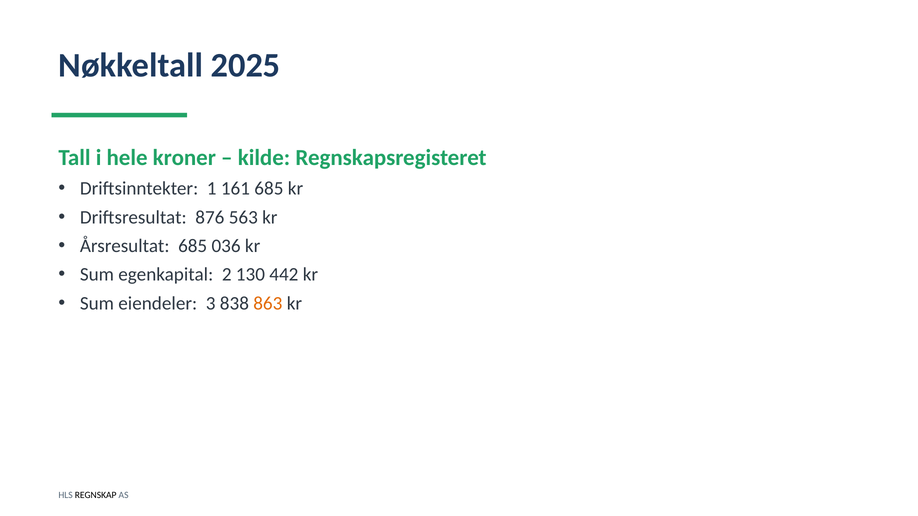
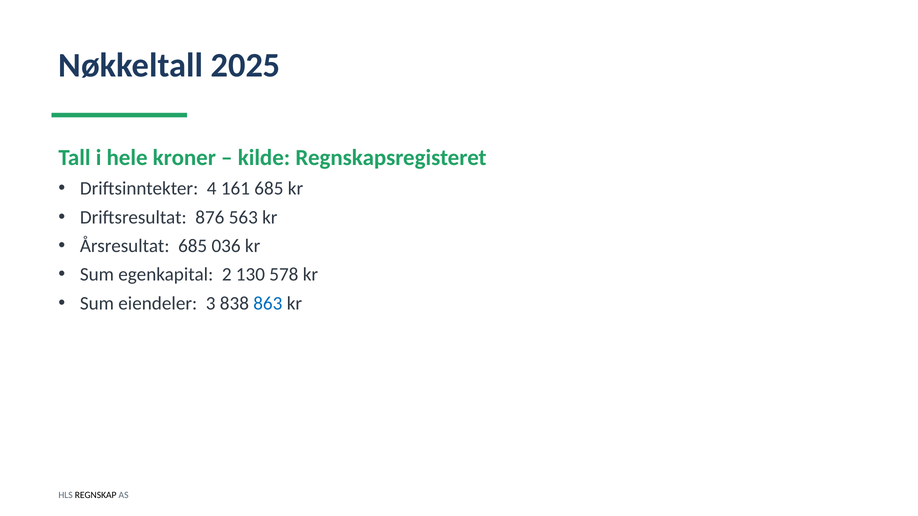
1: 1 -> 4 (212, 189)
442: 442 -> 578 (284, 275)
863 colour: orange -> blue (268, 304)
